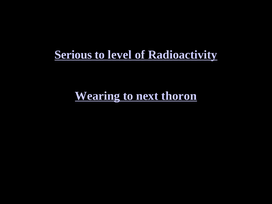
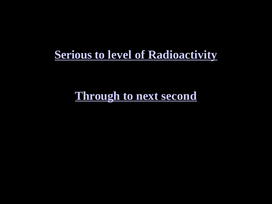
Wearing: Wearing -> Through (98, 96)
thoron: thoron -> second (179, 96)
